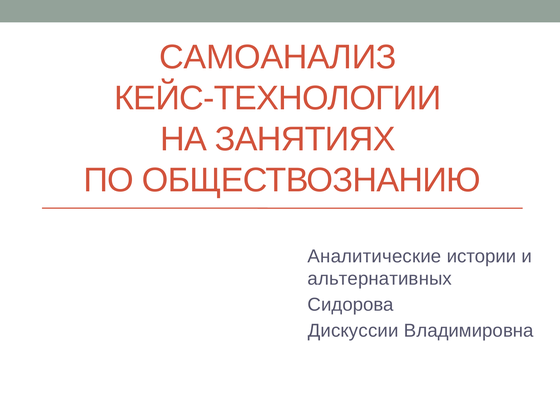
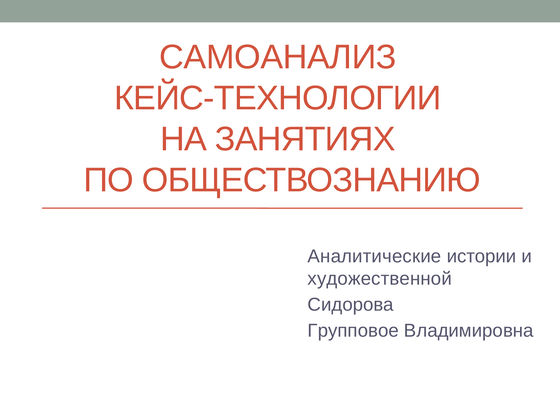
альтернативных: альтернативных -> художественной (380, 279)
Дискуссии: Дискуссии -> Групповое (353, 331)
